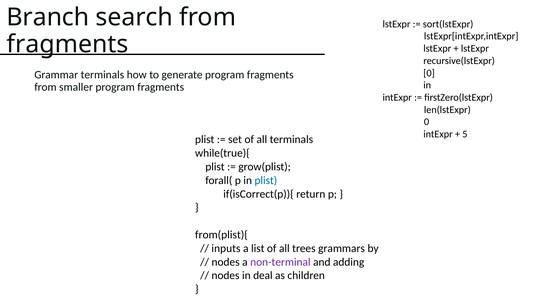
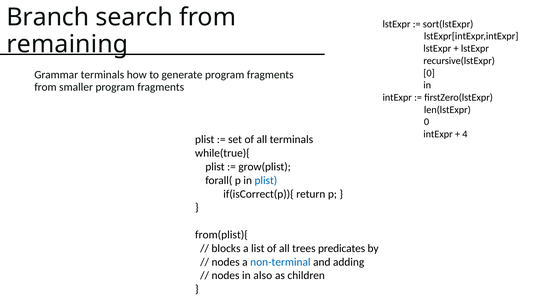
fragments: fragments -> remaining (67, 44)
5: 5 -> 4 (465, 134)
inputs: inputs -> blocks (226, 248)
grammars: grammars -> predicates (342, 248)
non-terminal colour: purple -> blue (280, 262)
deal: deal -> also (263, 276)
